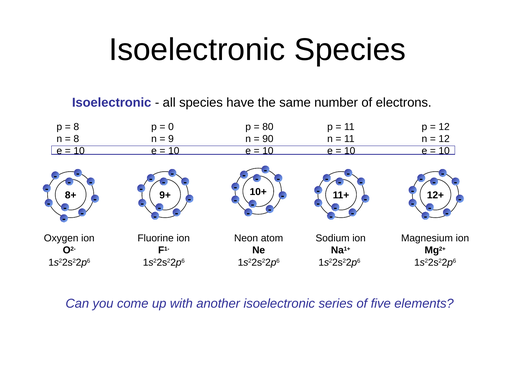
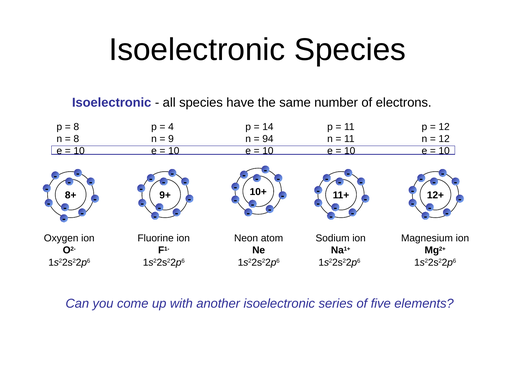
0: 0 -> 4 (171, 127)
80: 80 -> 14 (268, 127)
90: 90 -> 94 (268, 139)
